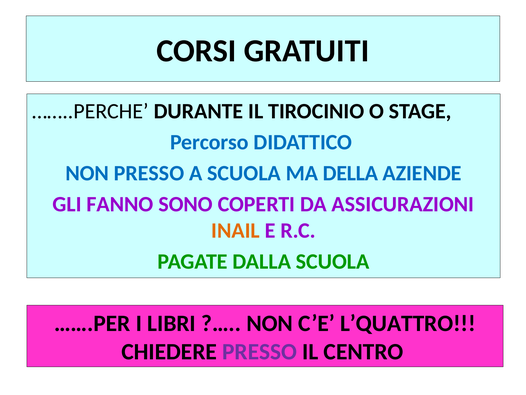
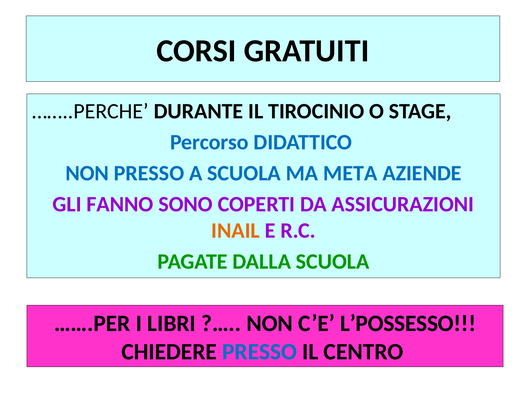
DELLA: DELLA -> META (350, 173)
L’QUATTRO: L’QUATTRO -> L’POSSESSO (408, 323)
PRESSO colour: purple -> blue (260, 351)
